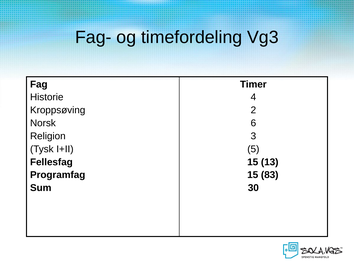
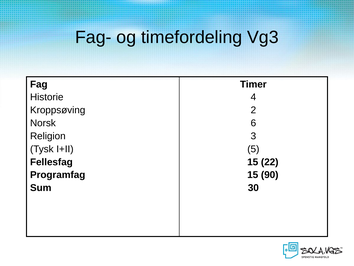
13: 13 -> 22 (270, 162)
83: 83 -> 90 (270, 175)
